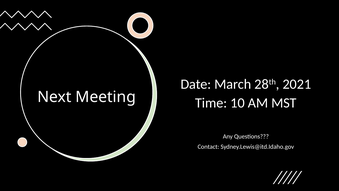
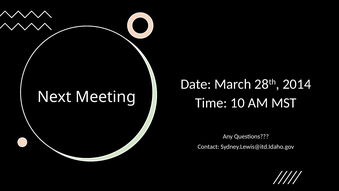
2021: 2021 -> 2014 (297, 84)
